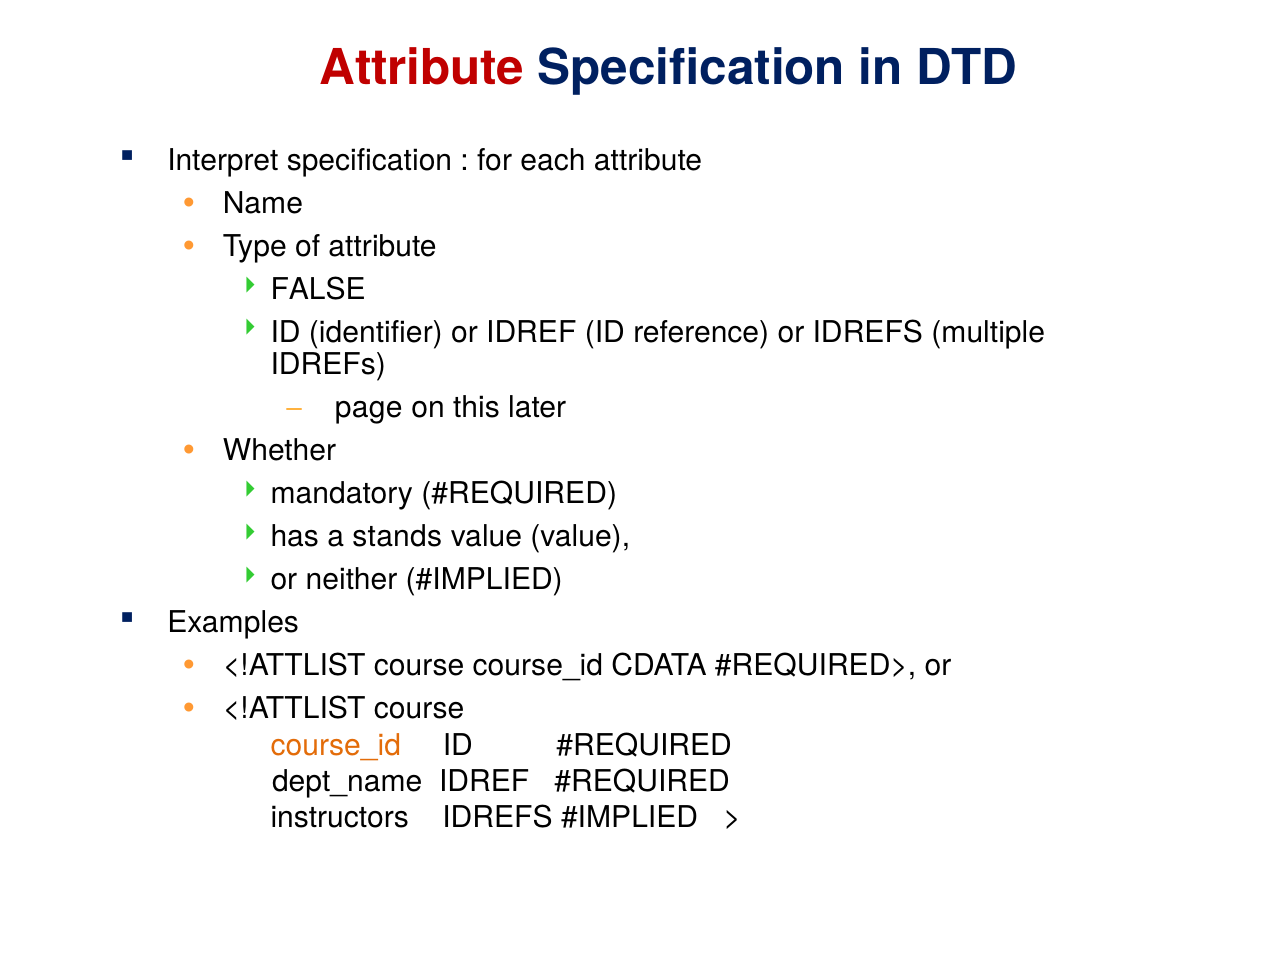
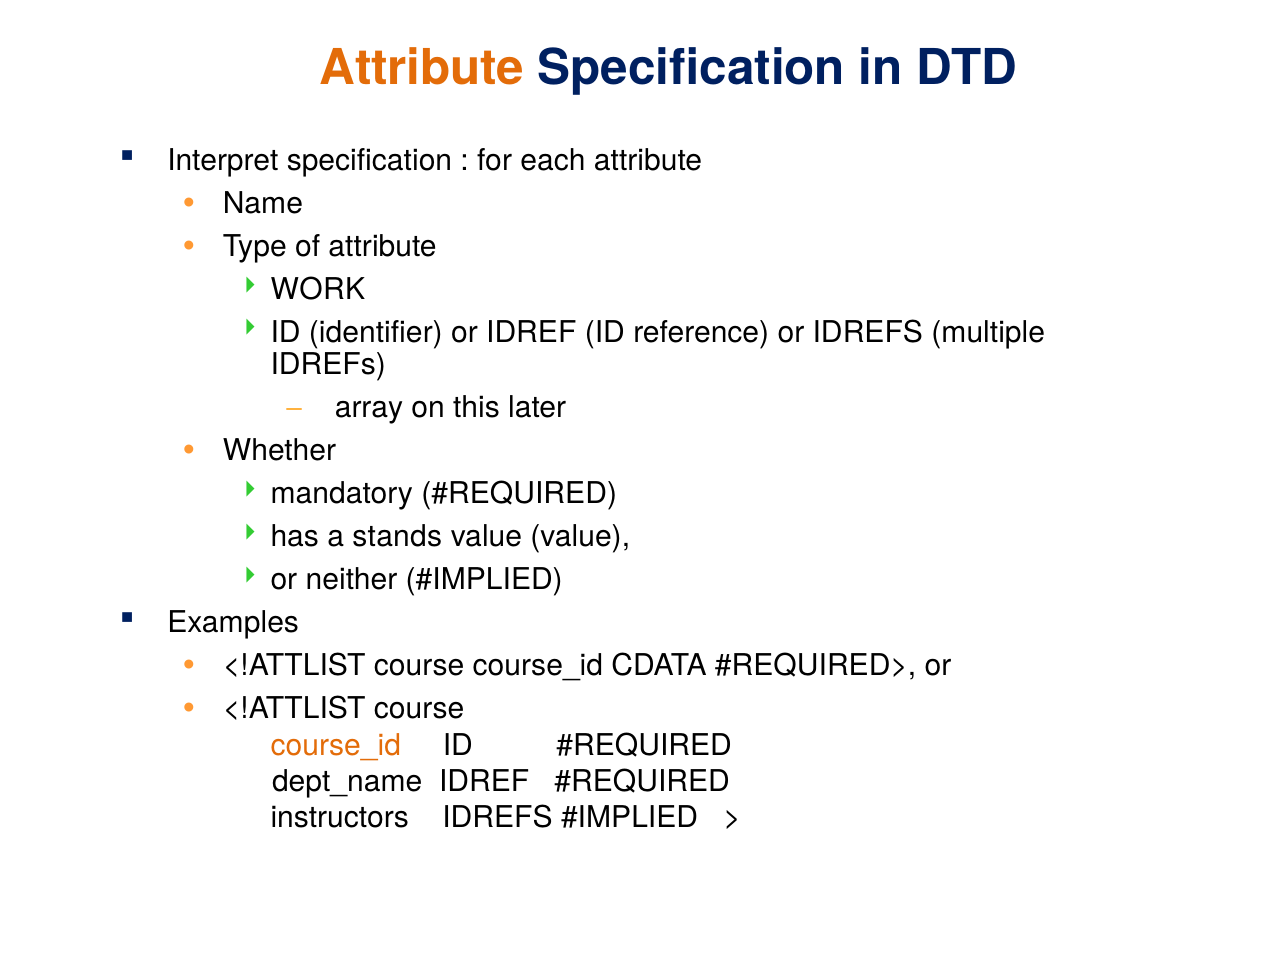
Attribute colour: red -> orange (422, 68)
FALSE: FALSE -> WORK (318, 290)
page: page -> array (369, 408)
